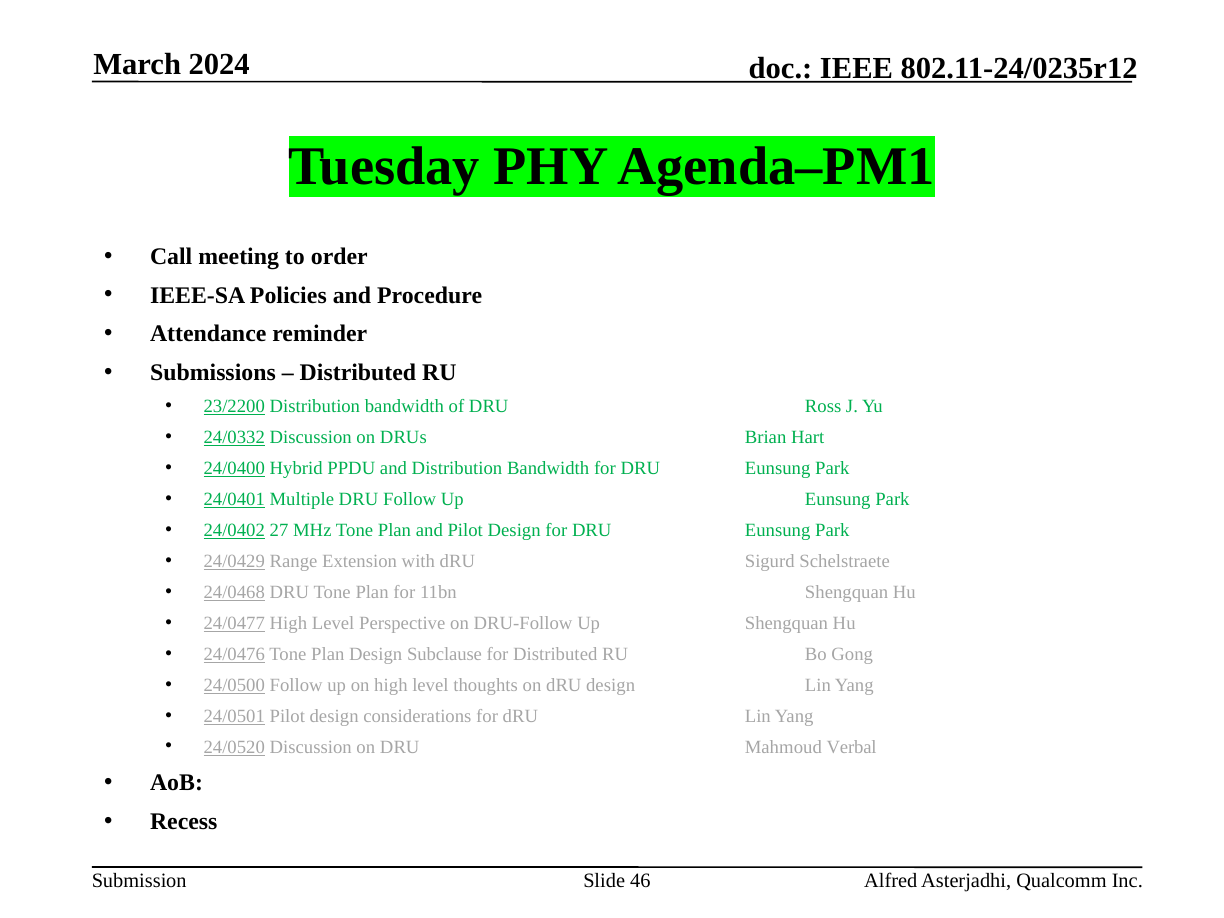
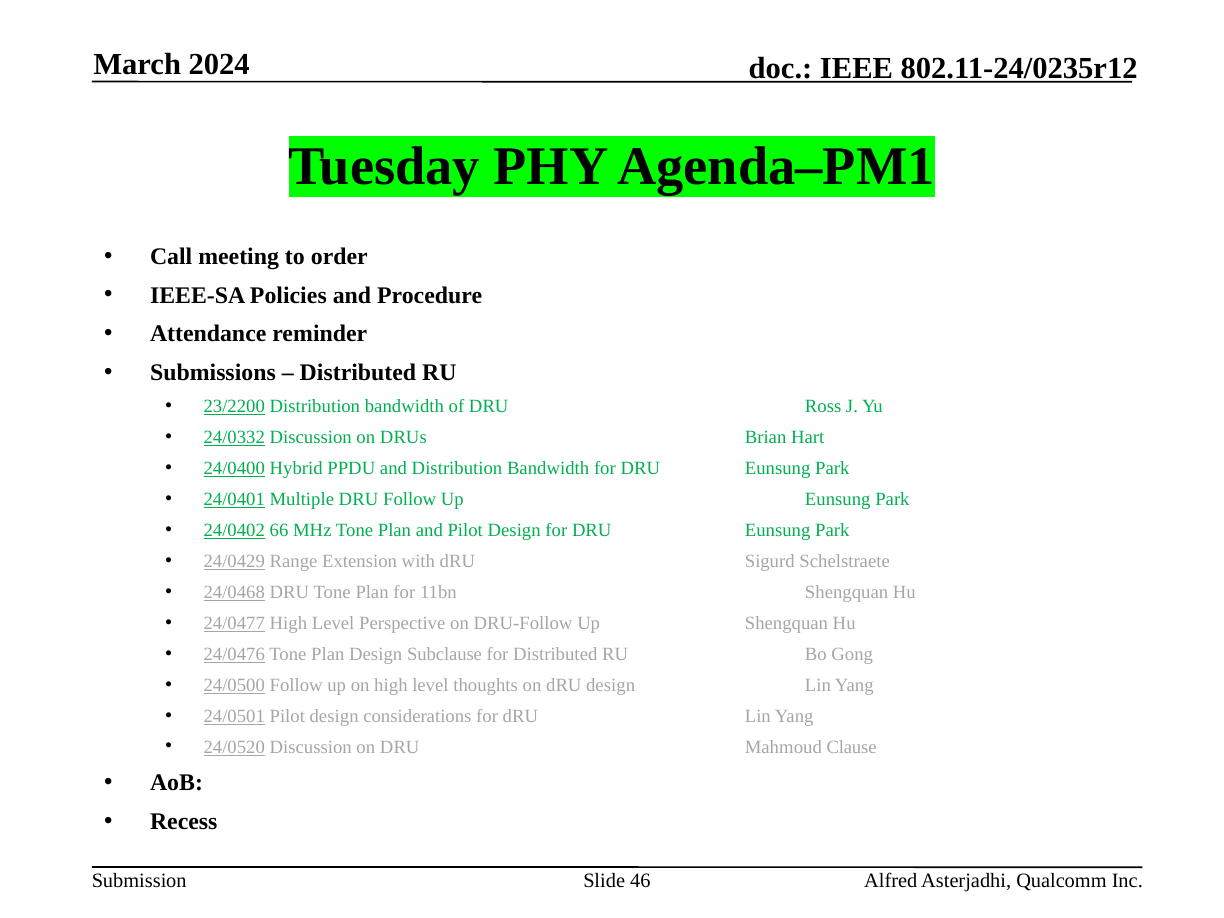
27: 27 -> 66 (279, 530)
Verbal: Verbal -> Clause (852, 747)
